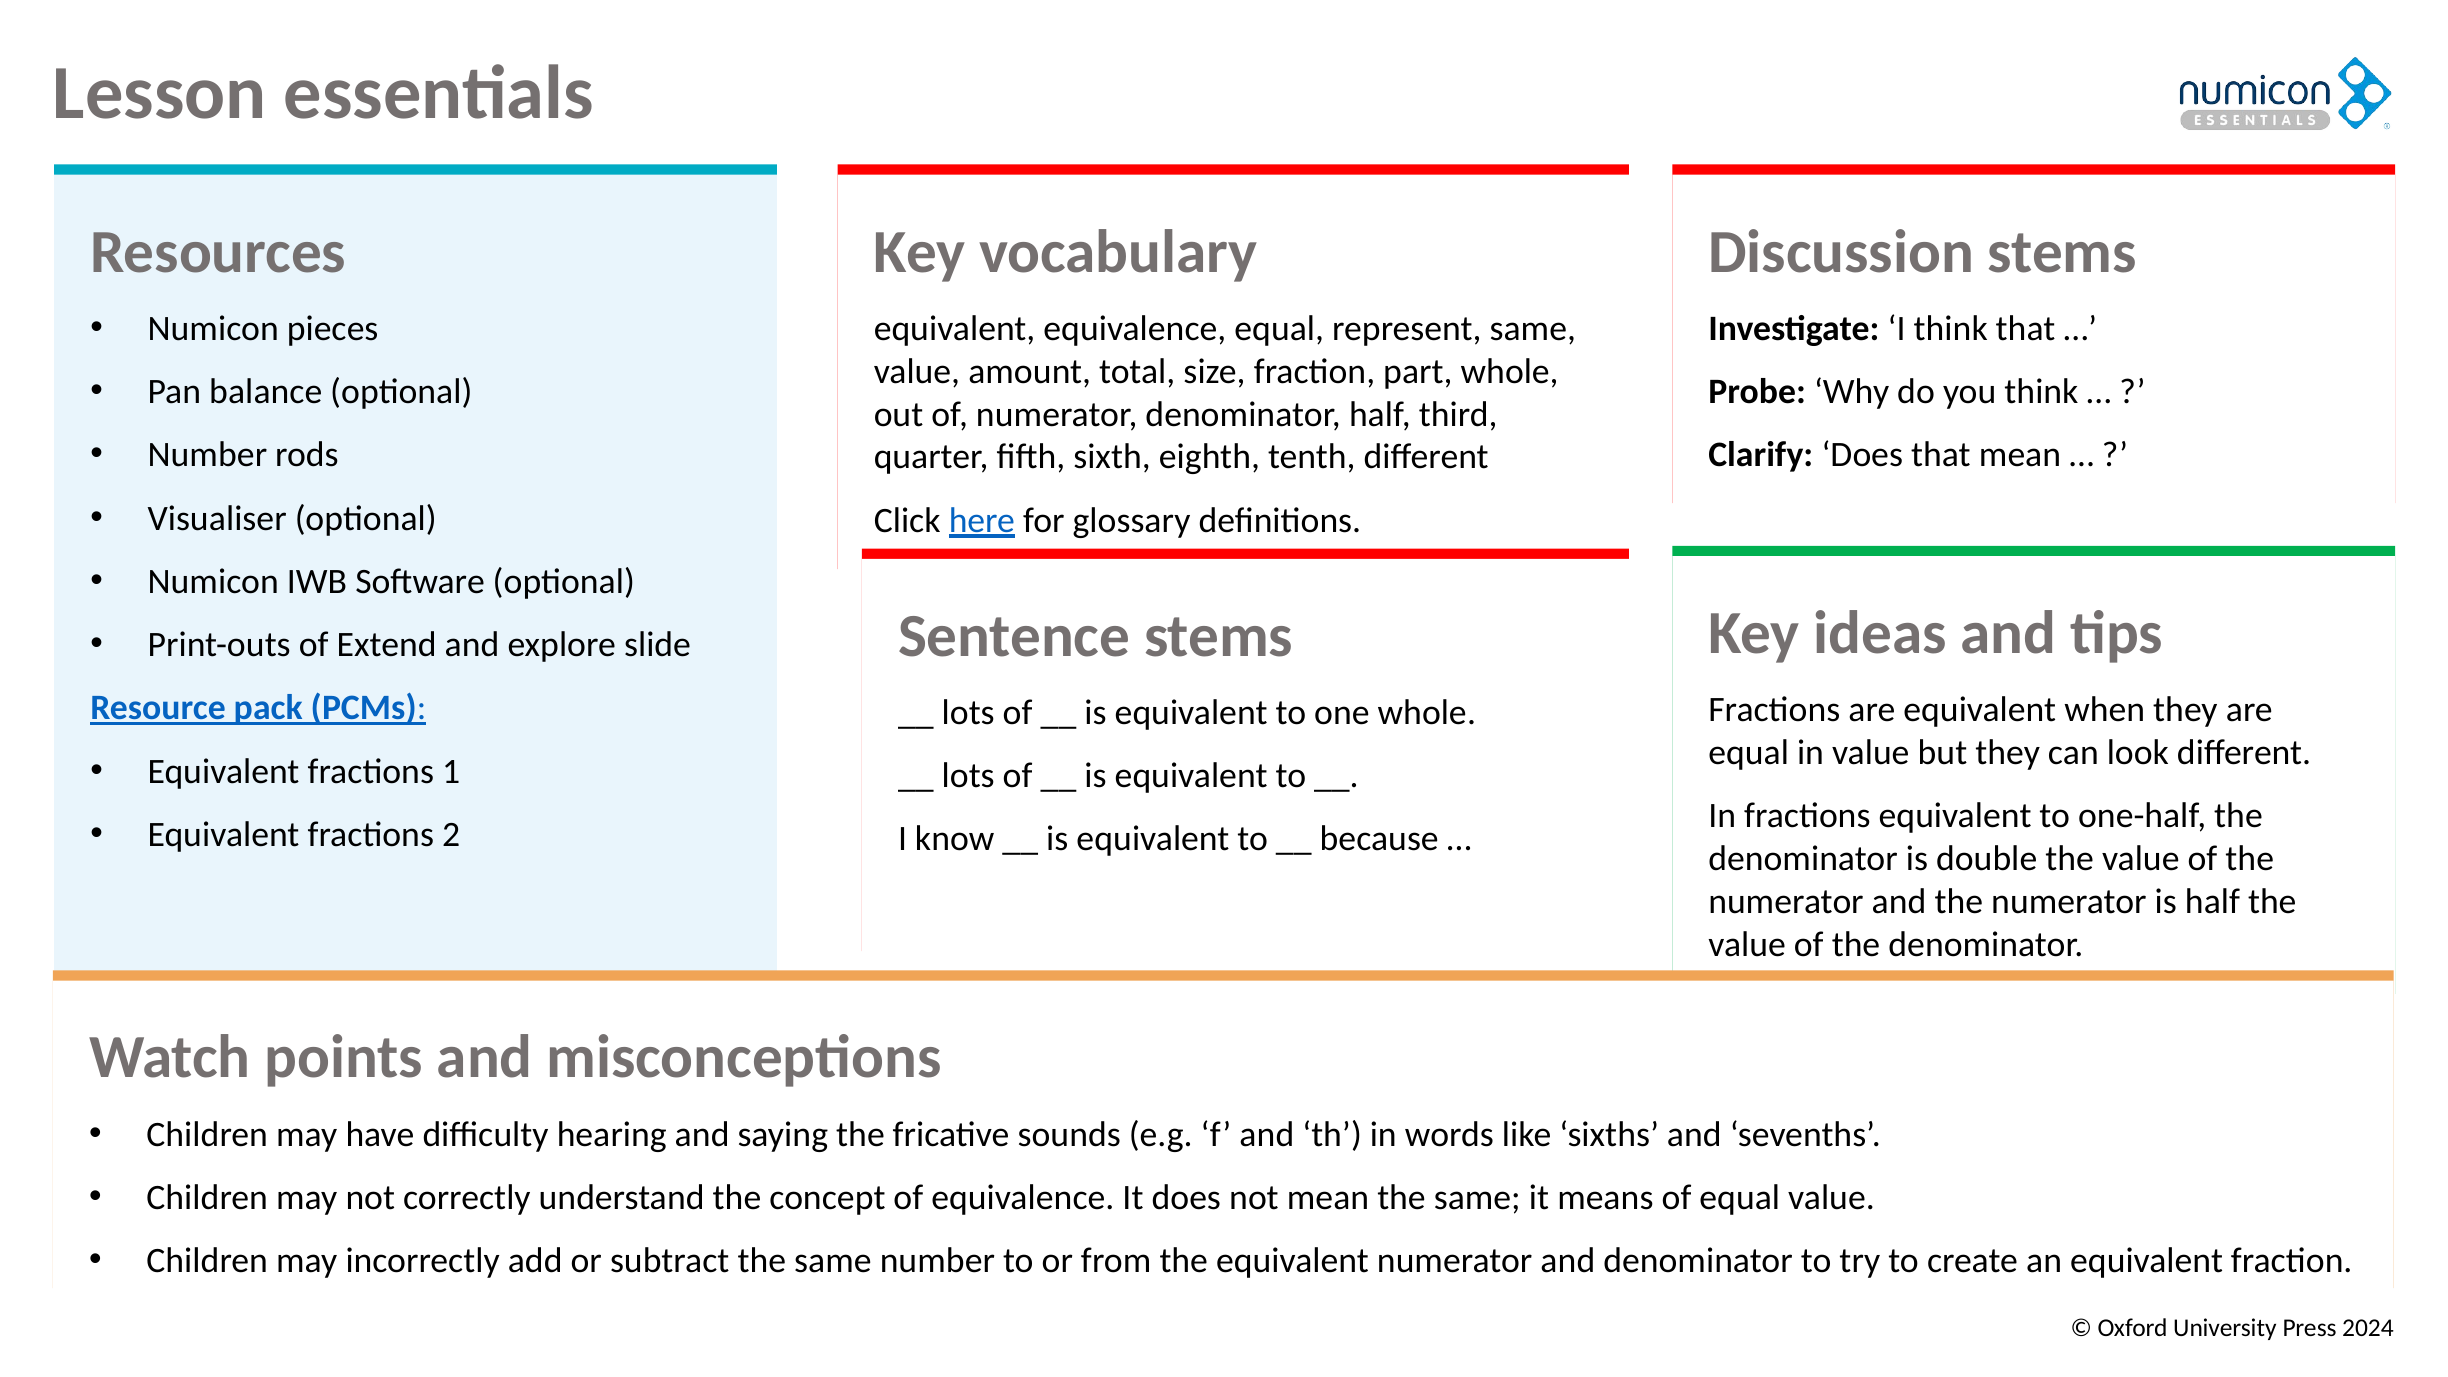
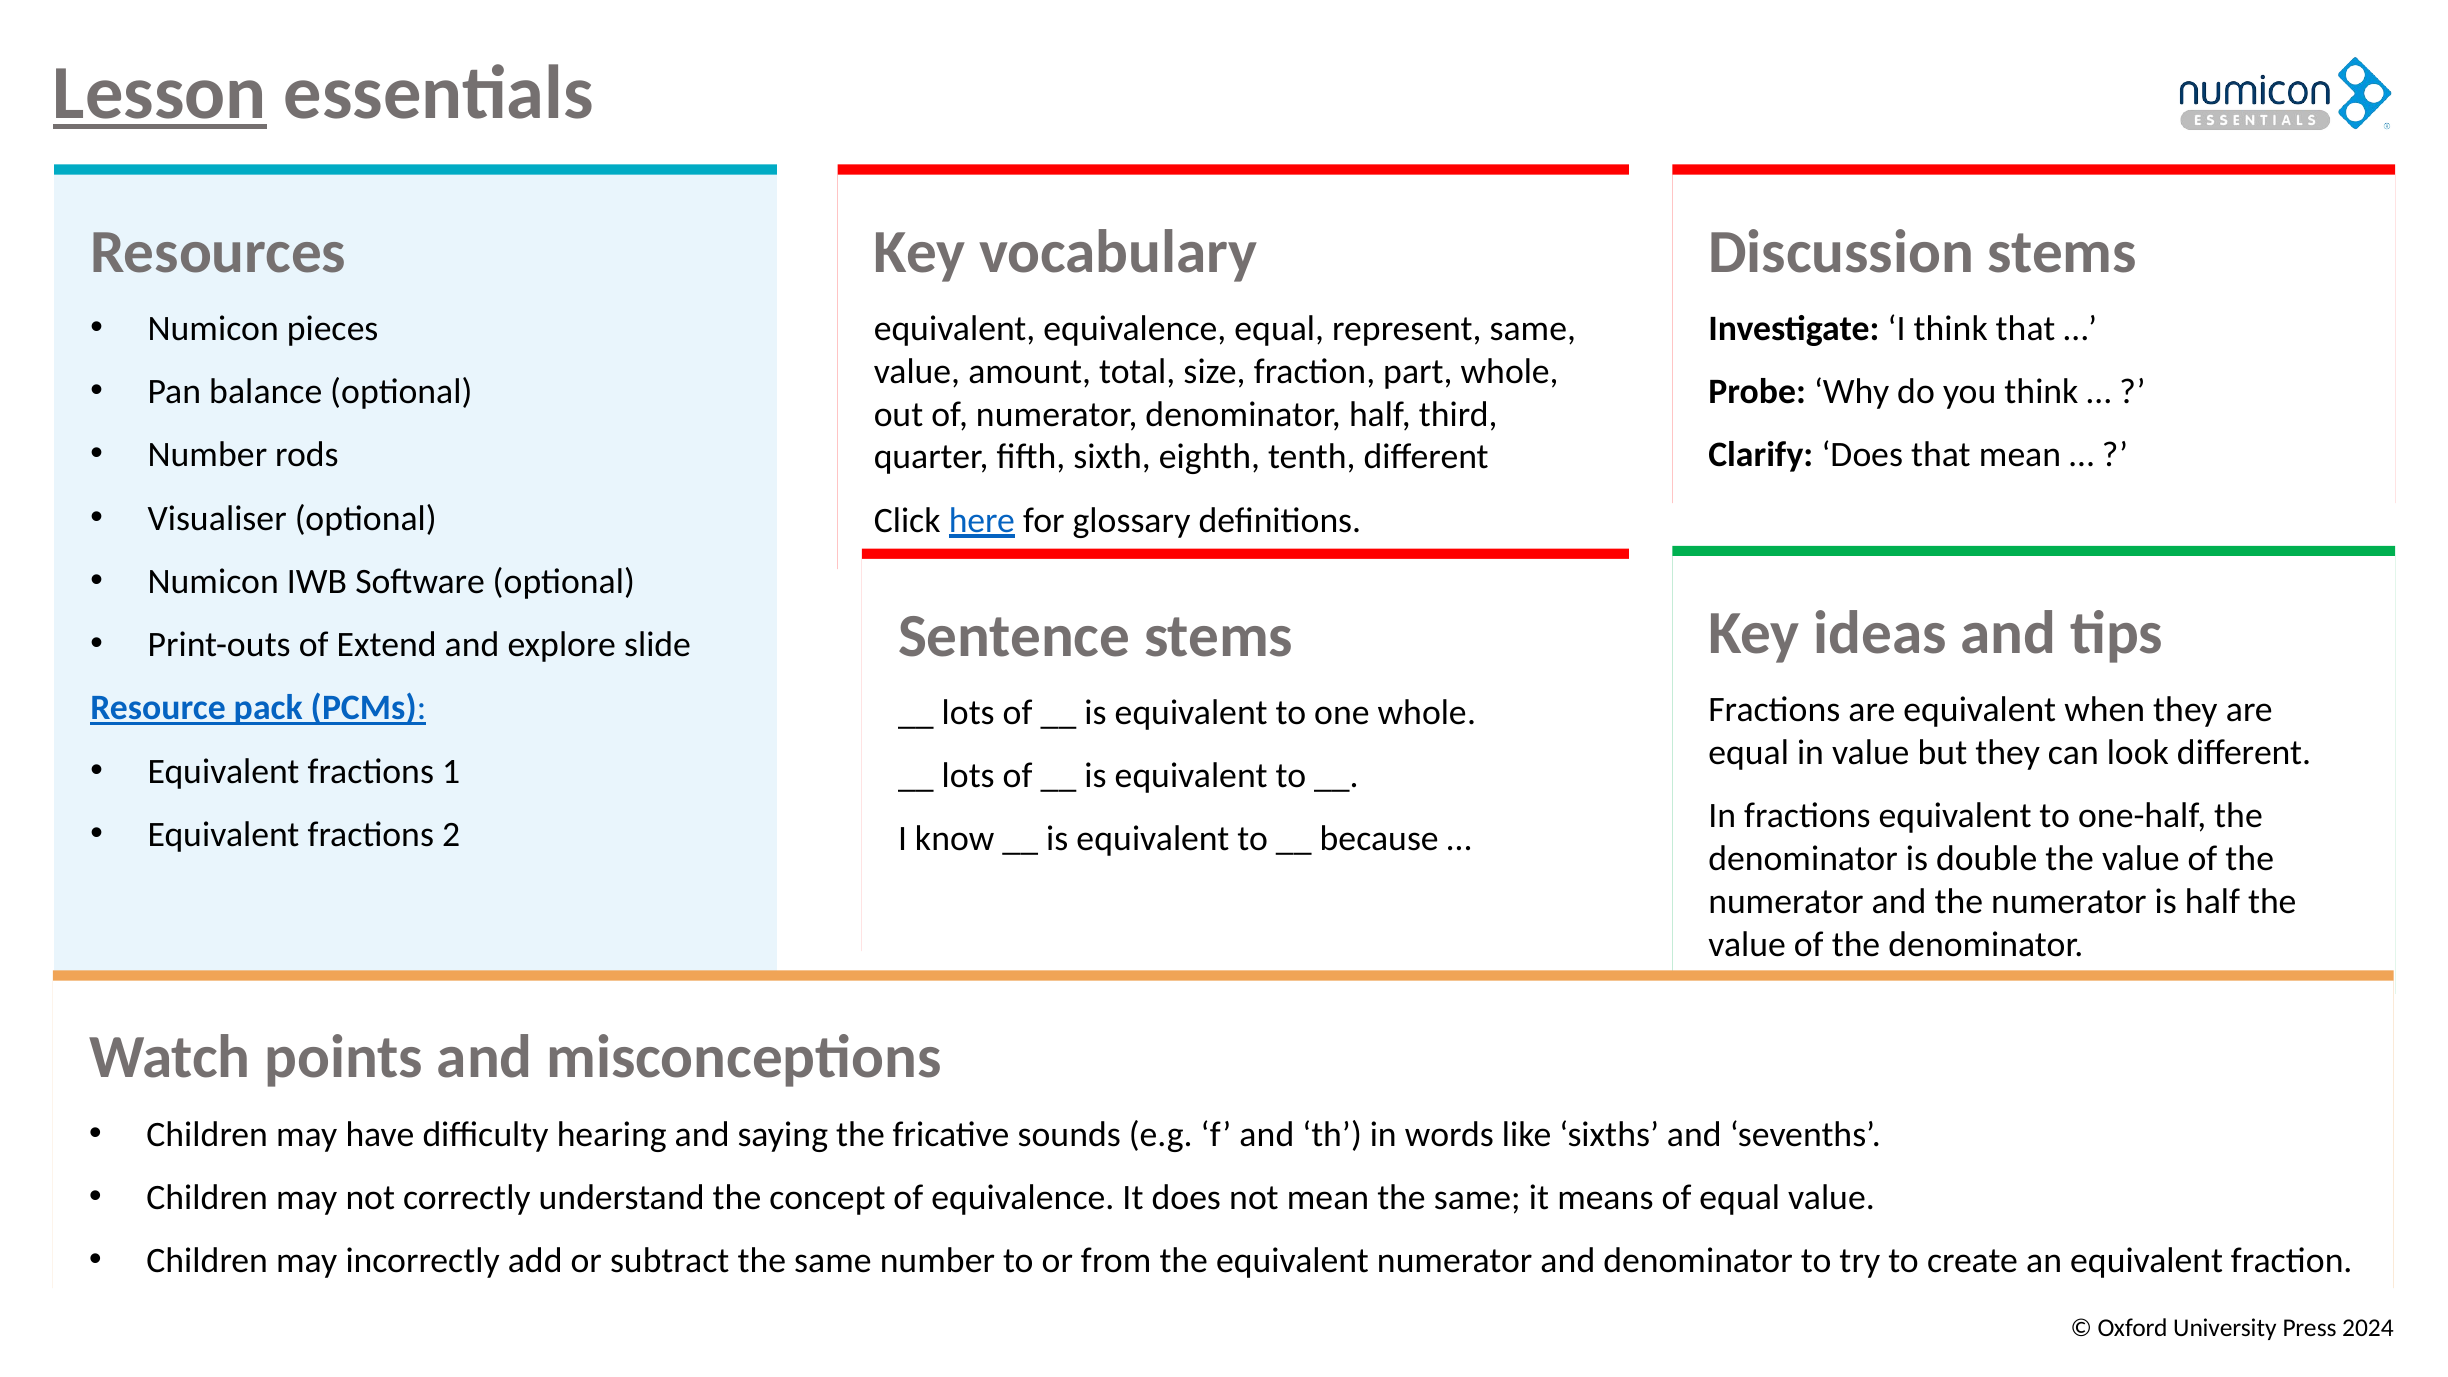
Lesson underline: none -> present (160, 94)
